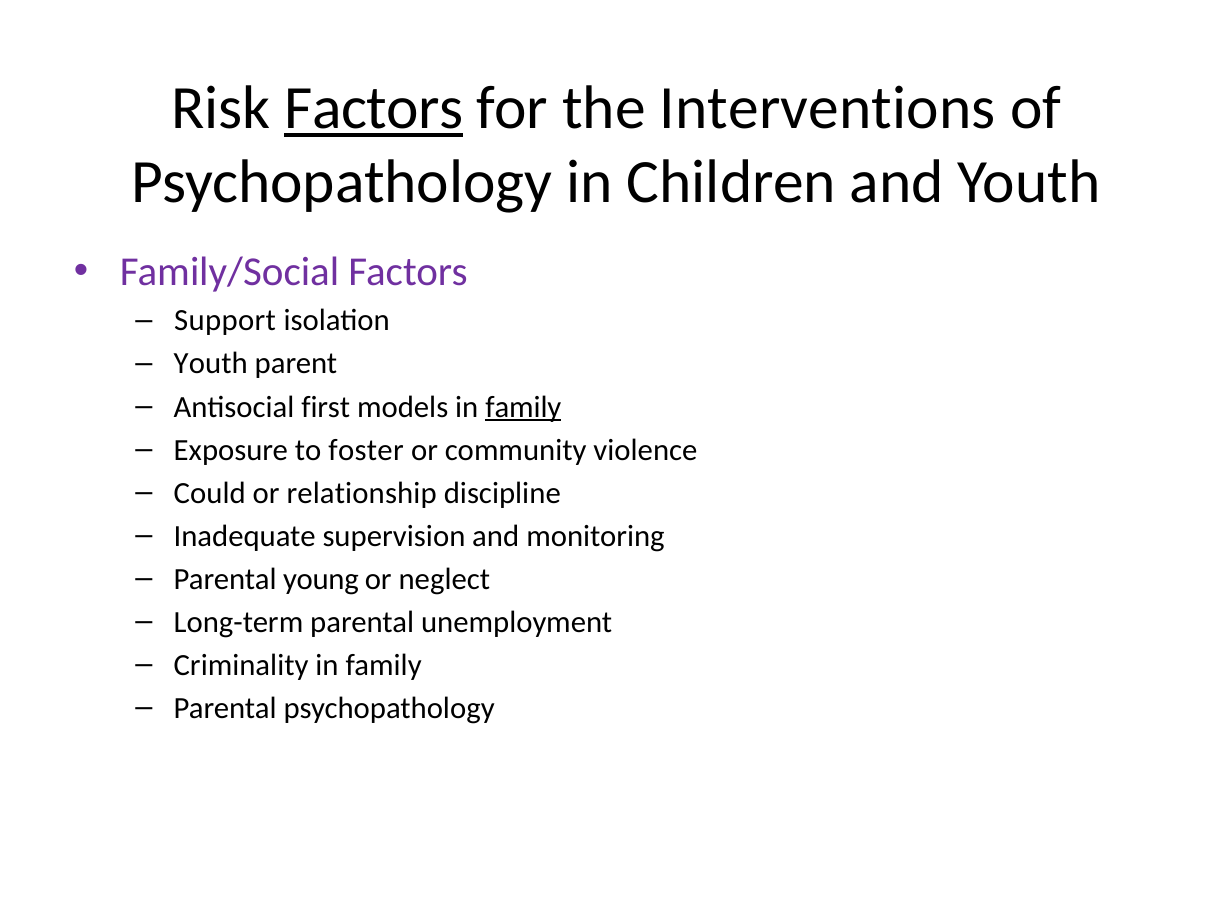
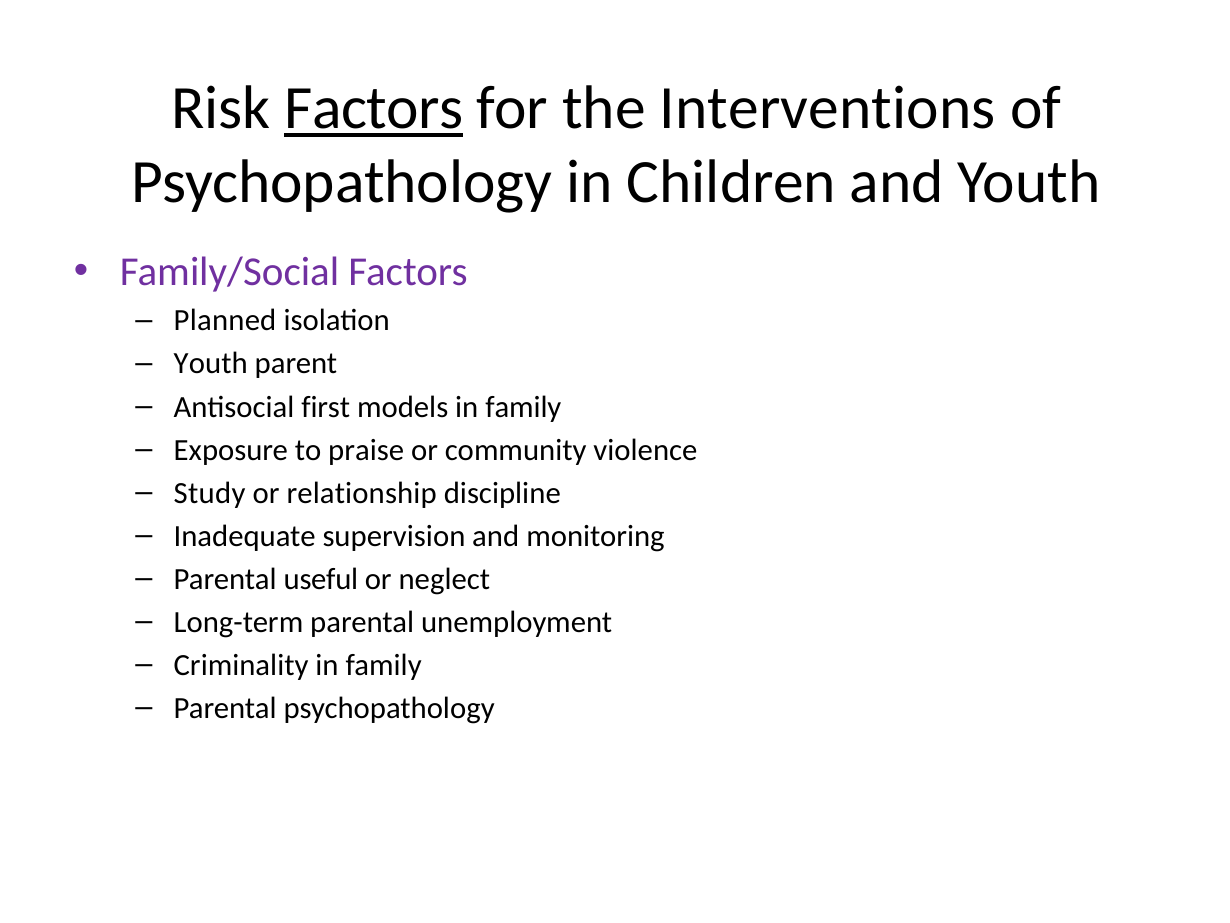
Support: Support -> Planned (225, 321)
family underline: present -> none (523, 407)
foster: foster -> praise (366, 450)
Could: Could -> Study (210, 493)
young: young -> useful (321, 579)
